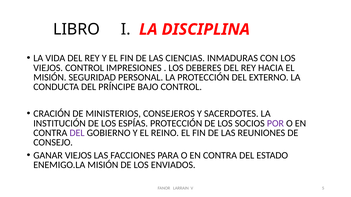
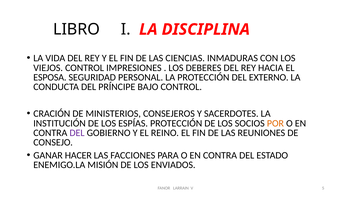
MISIÓN: MISIÓN -> ESPOSA (50, 78)
POR colour: purple -> orange (275, 124)
GANAR VIEJOS: VIEJOS -> HACER (78, 156)
